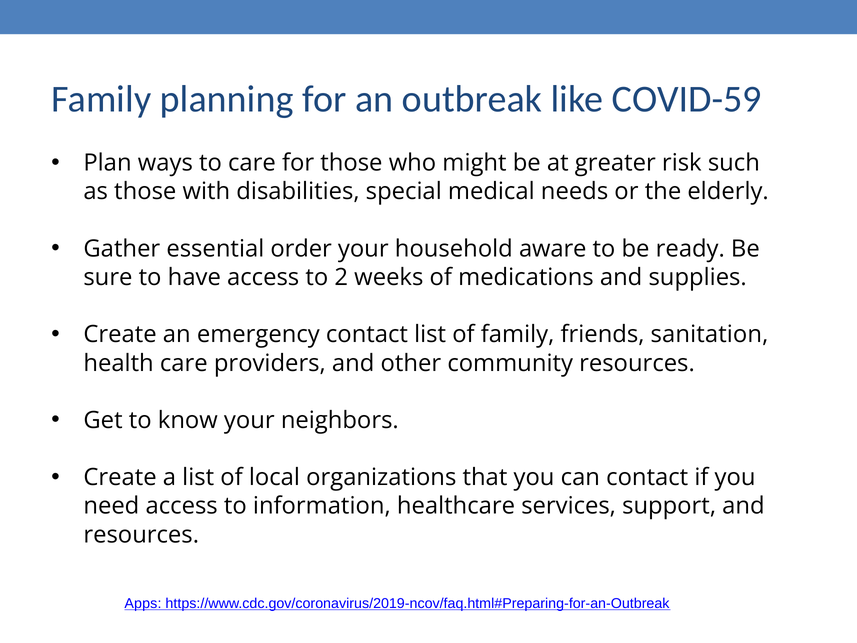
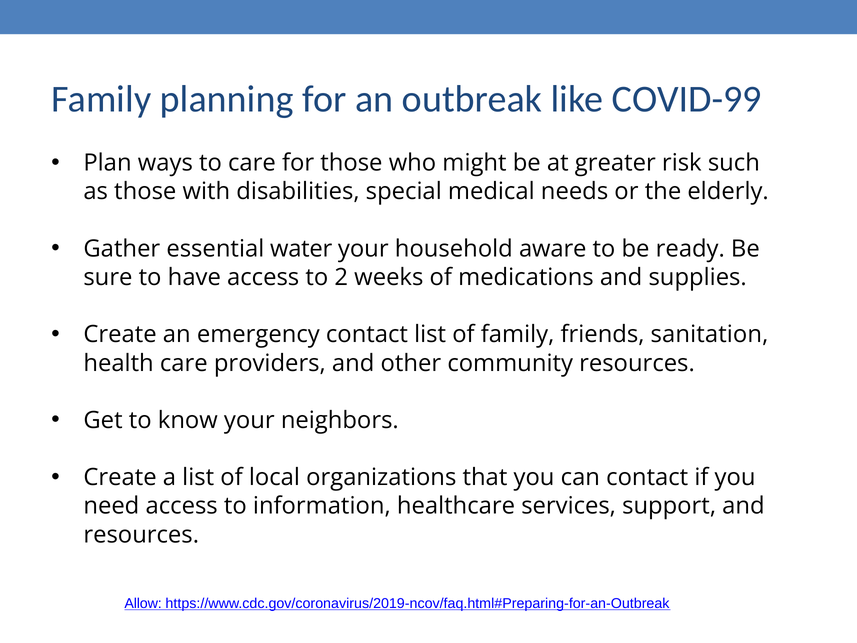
COVID-59: COVID-59 -> COVID-99 (687, 99)
order: order -> water (301, 249)
Apps: Apps -> Allow (143, 603)
